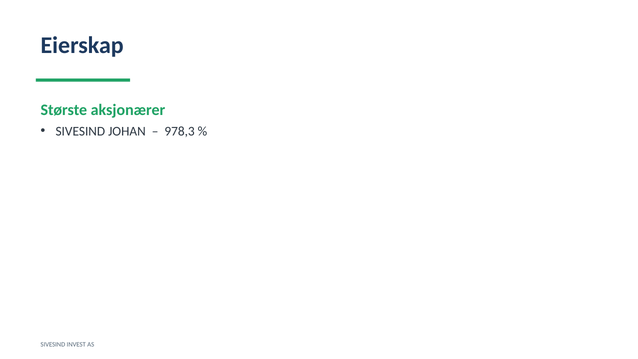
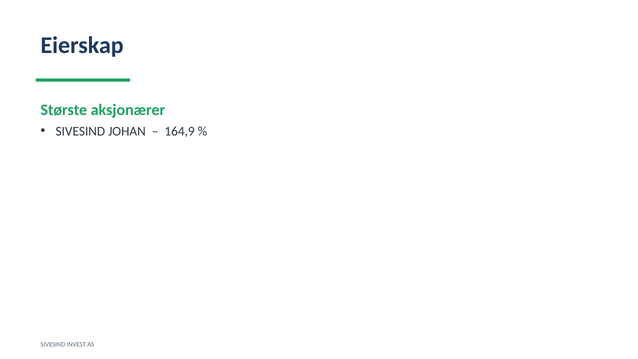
978,3: 978,3 -> 164,9 (180, 131)
